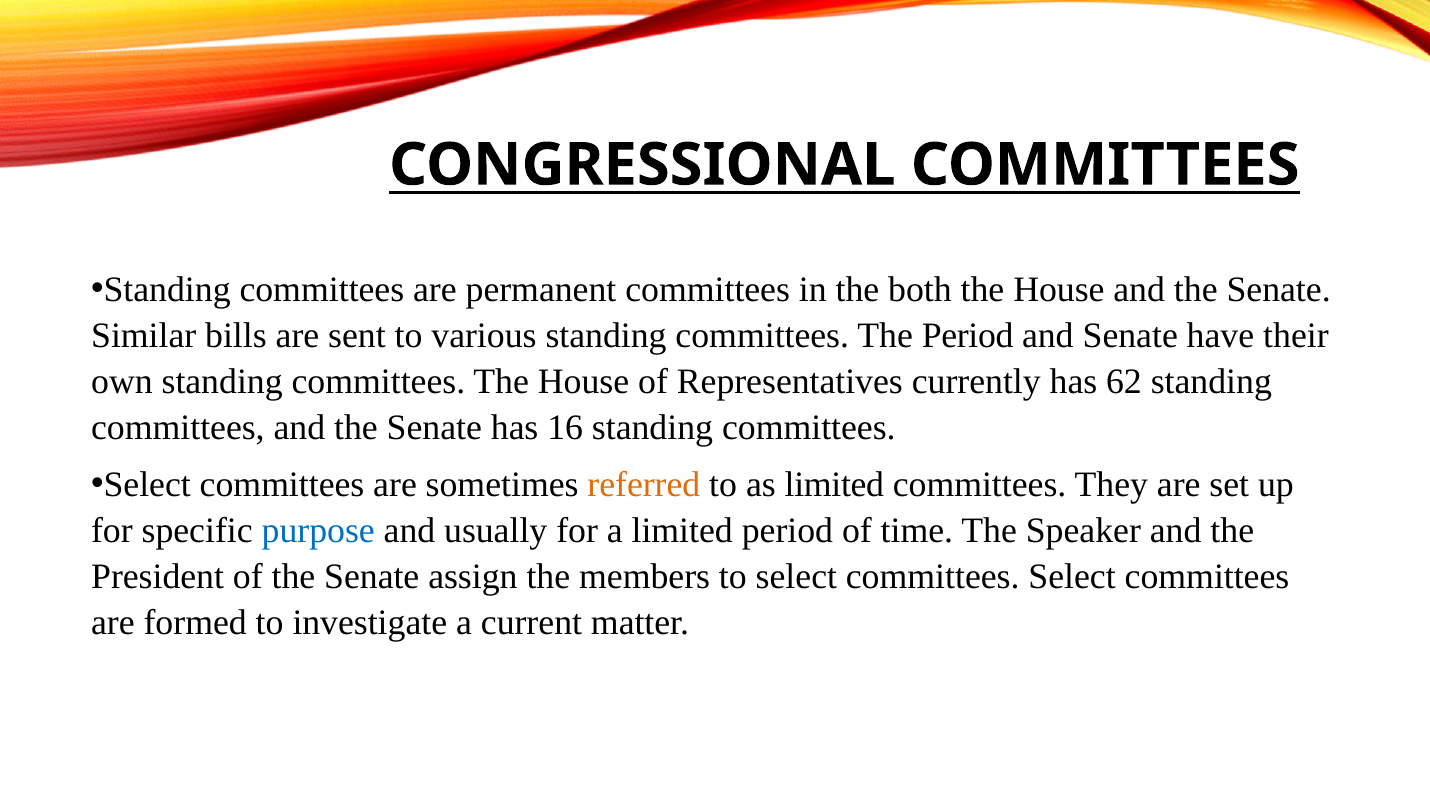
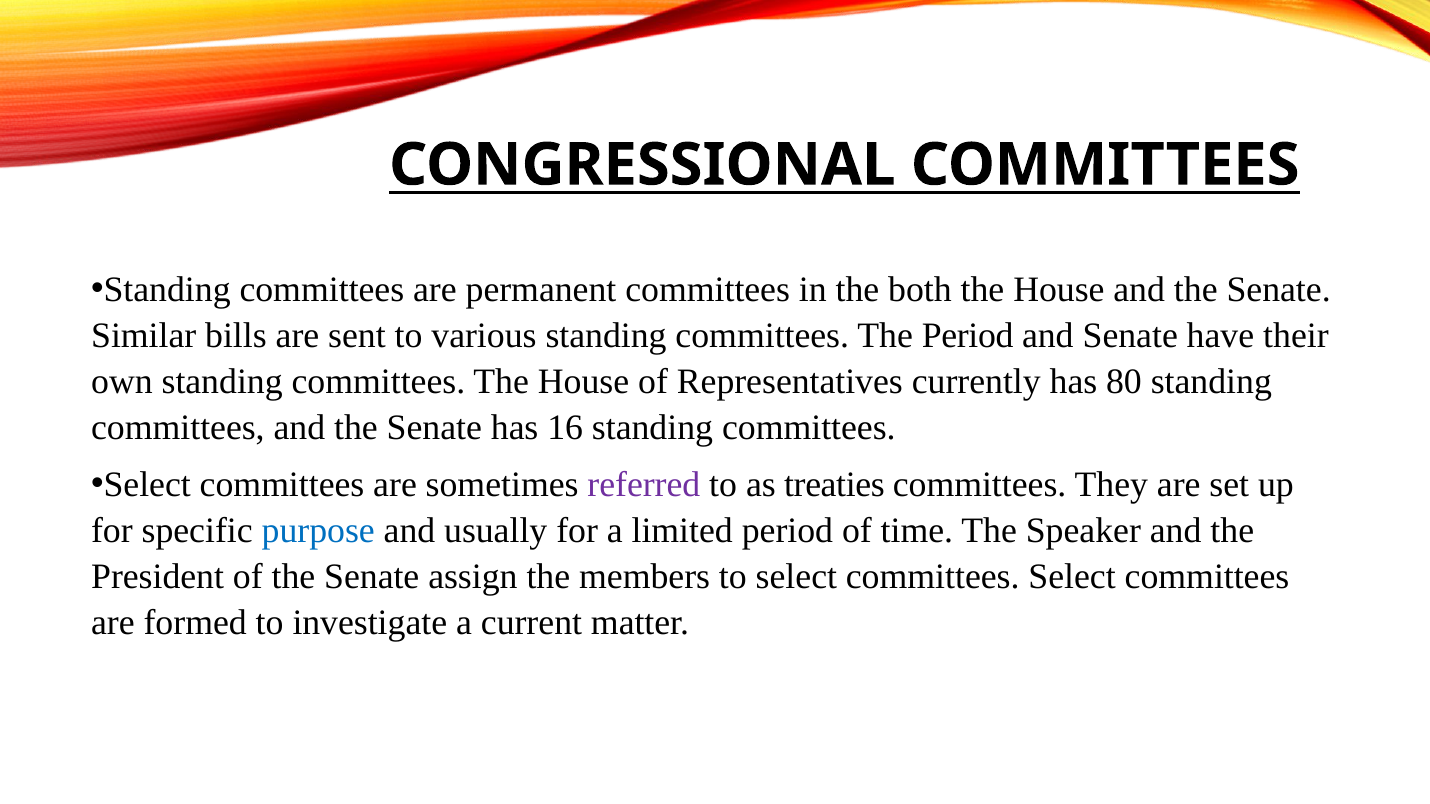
62: 62 -> 80 (1124, 382)
referred colour: orange -> purple (644, 485)
as limited: limited -> treaties (834, 485)
